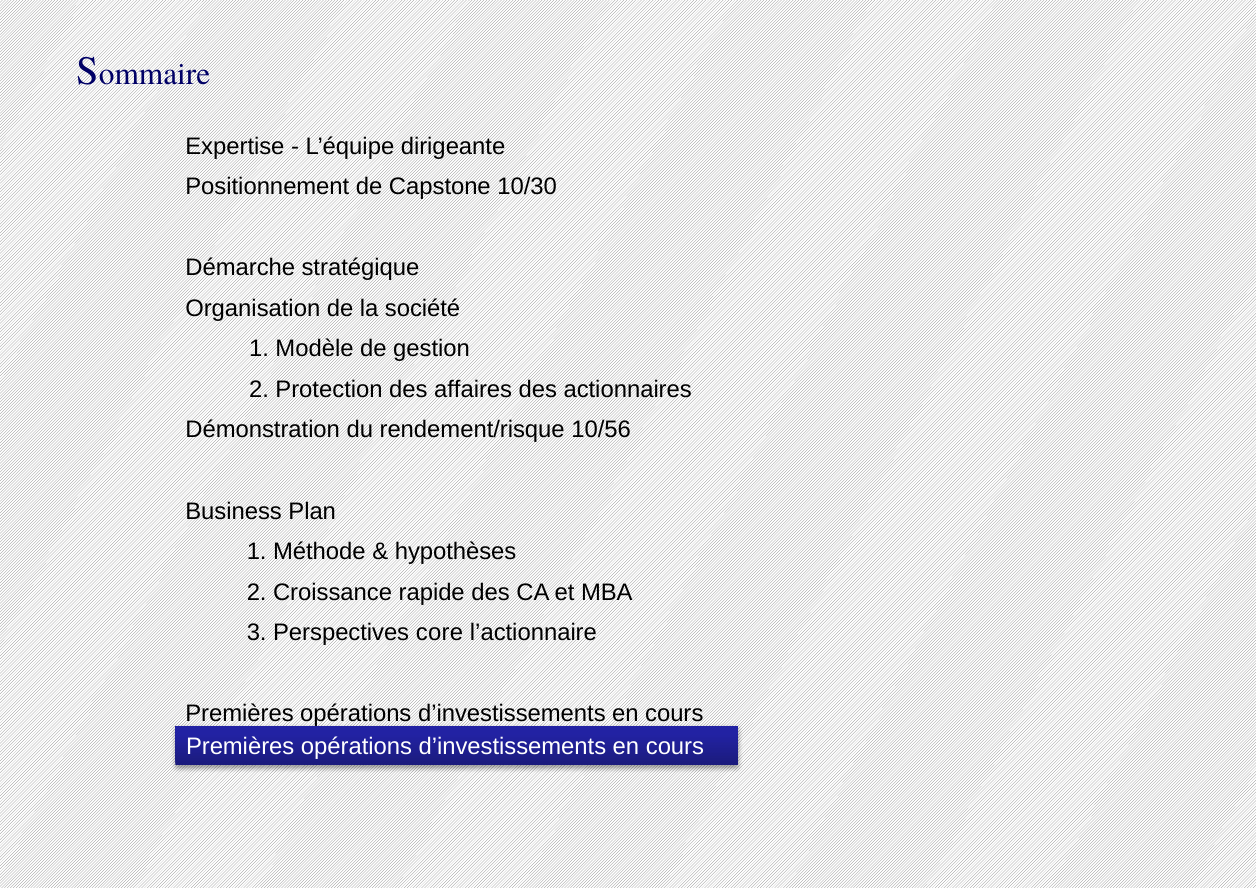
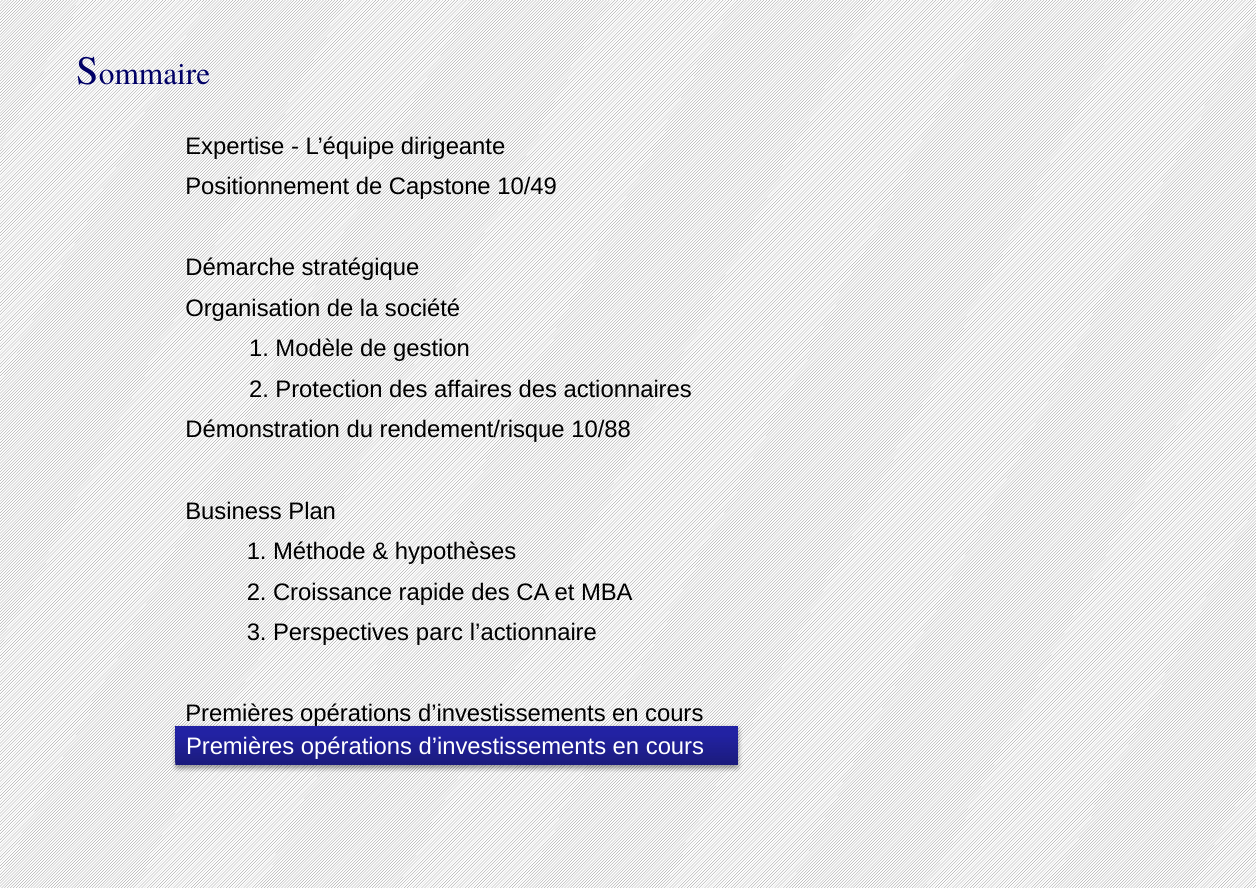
10/30: 10/30 -> 10/49 (527, 187)
10/56: 10/56 -> 10/88 (601, 430)
core: core -> parc (440, 633)
